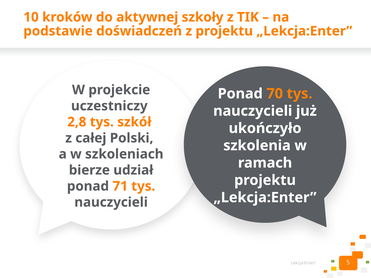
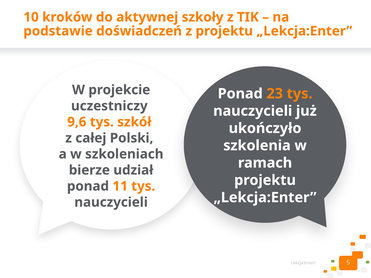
70: 70 -> 23 (275, 94)
2,8: 2,8 -> 9,6 (77, 122)
71: 71 -> 11 (120, 186)
